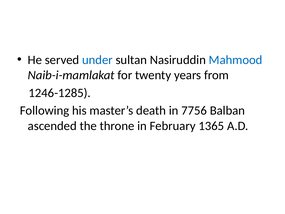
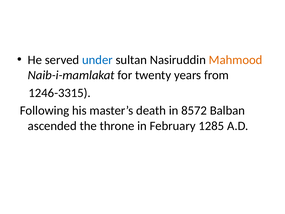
Mahmood colour: blue -> orange (236, 60)
1246-1285: 1246-1285 -> 1246-3315 (60, 93)
7756: 7756 -> 8572 (194, 110)
1365: 1365 -> 1285 (211, 126)
